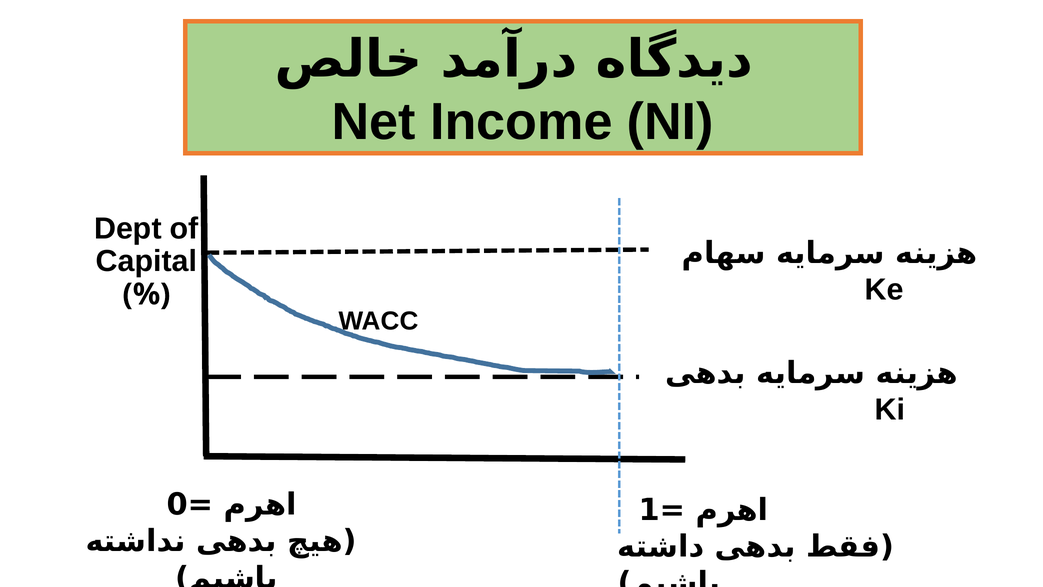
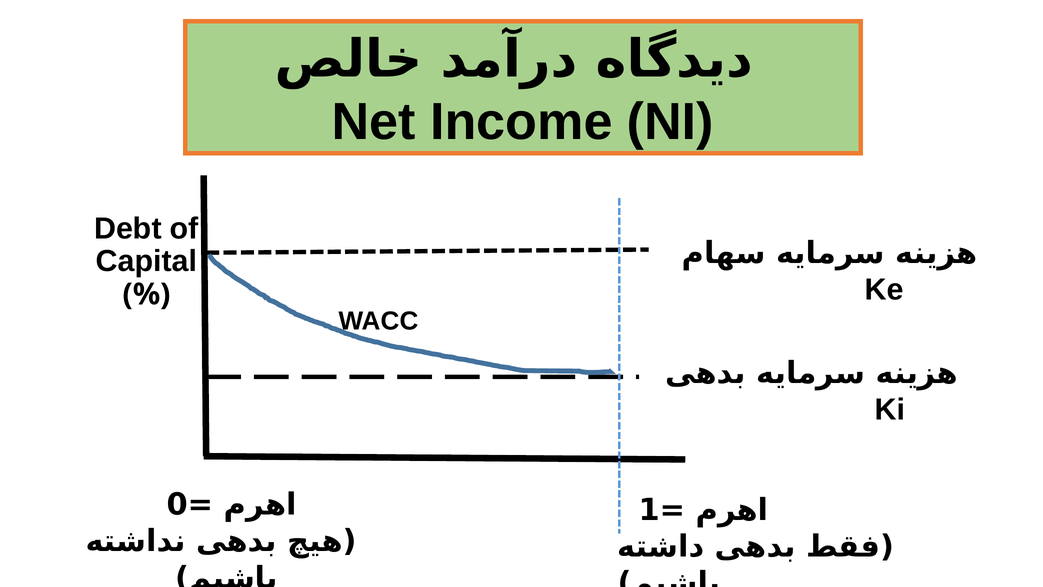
Dept: Dept -> Debt (128, 228)
